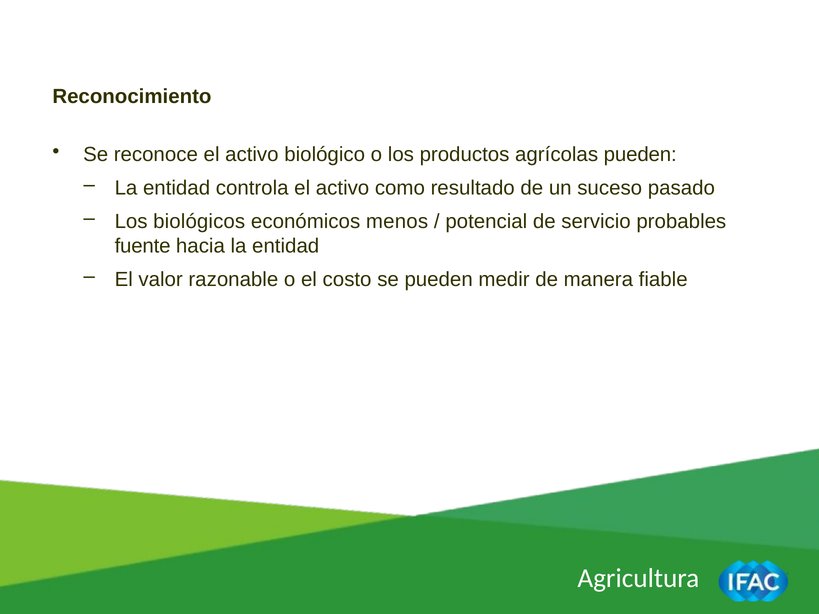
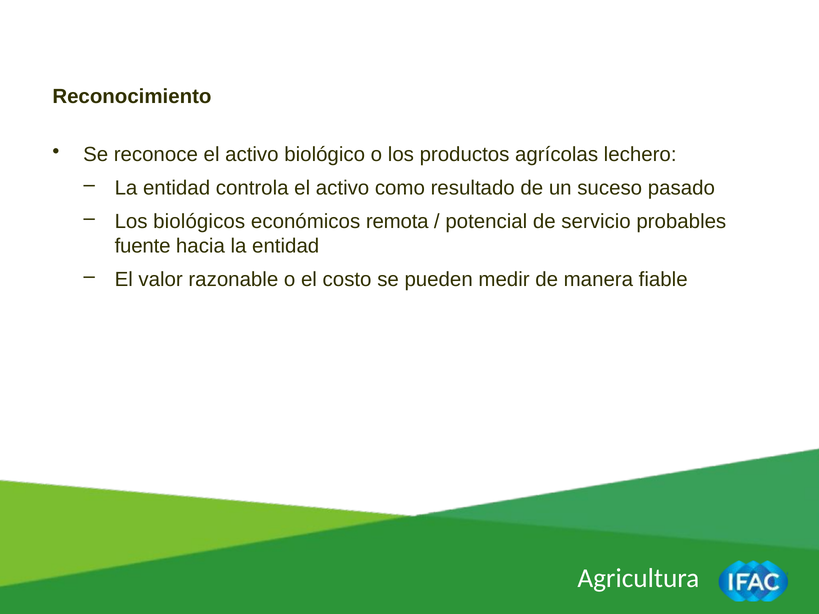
agrícolas pueden: pueden -> lechero (640, 155)
menos: menos -> remota (397, 221)
